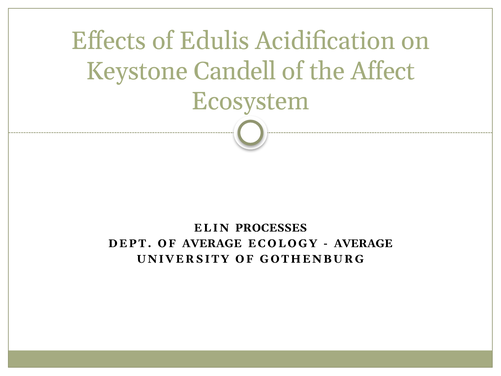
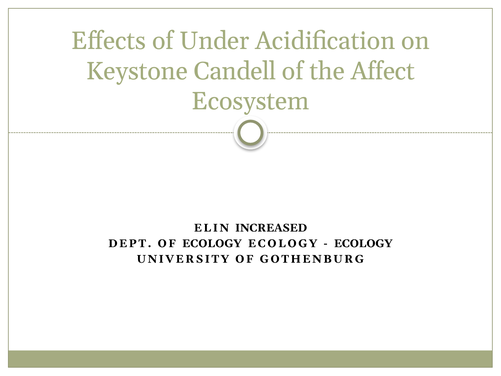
Edulis: Edulis -> Under (215, 41)
PROCESSES: PROCESSES -> INCREASED (271, 228)
OF AVERAGE: AVERAGE -> ECOLOGY (212, 243)
AVERAGE: AVERAGE -> ECOLOGY (363, 243)
